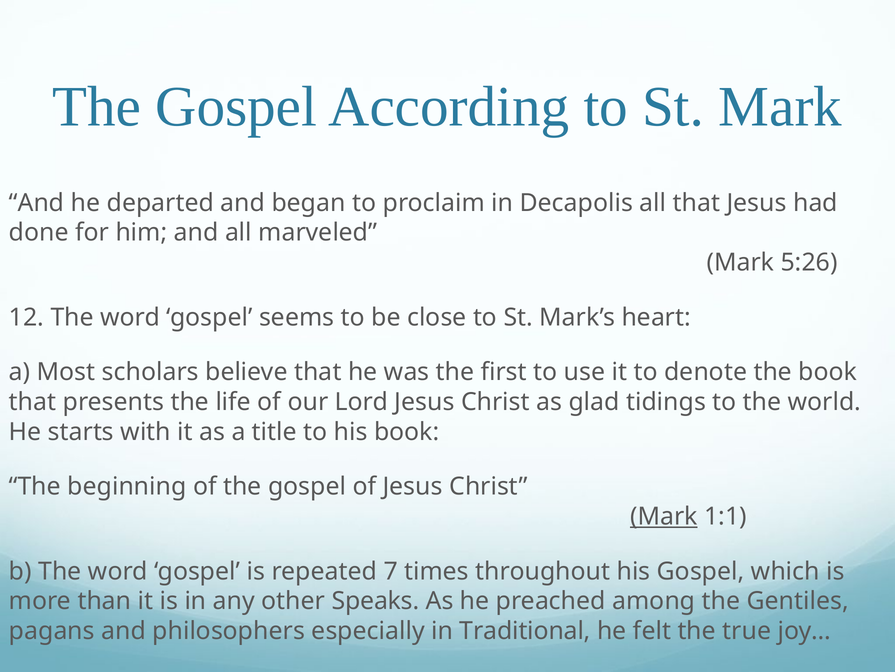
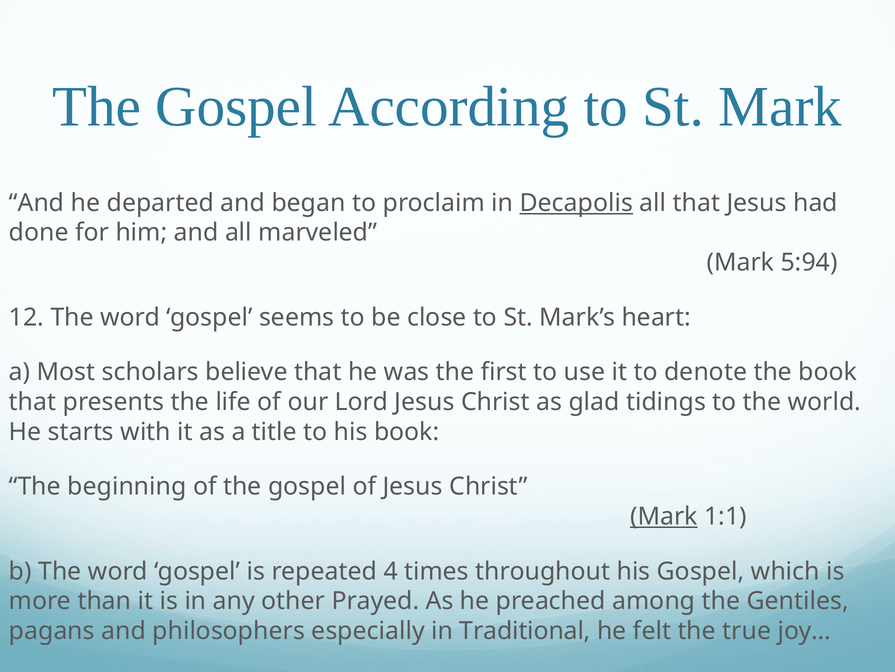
Decapolis underline: none -> present (576, 203)
5:26: 5:26 -> 5:94 (809, 262)
7: 7 -> 4 (391, 571)
Speaks: Speaks -> Prayed (375, 601)
